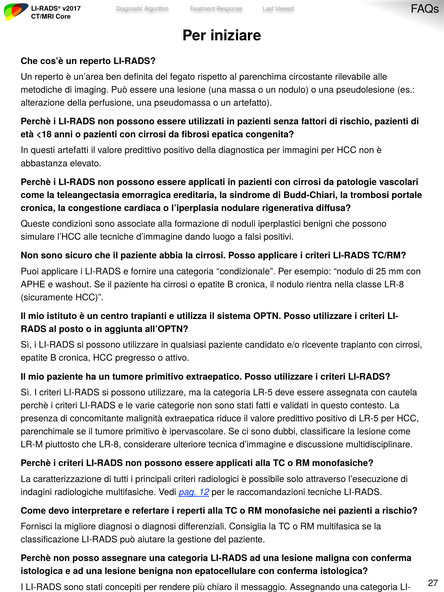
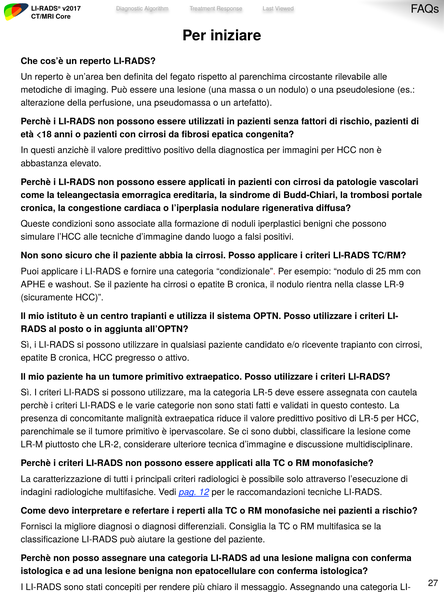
artefatti: artefatti -> anzichè (73, 150)
classe LR-8: LR-8 -> LR-9 (394, 284)
che LR-8: LR-8 -> LR-2 (110, 445)
